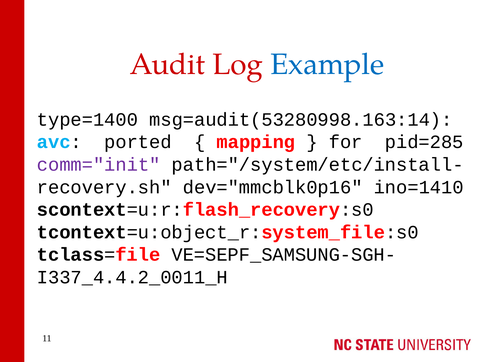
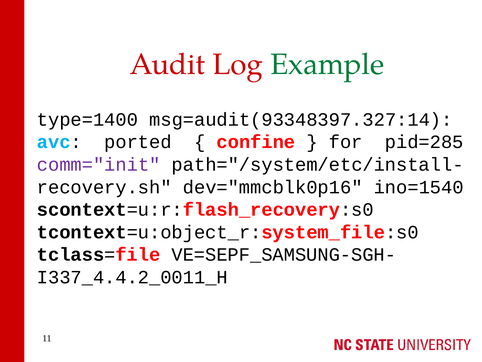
Example colour: blue -> green (327, 64)
msg=audit(53280998.163:14: msg=audit(53280998.163:14 -> msg=audit(93348397.327:14 (301, 119)
mapping: mapping -> confine (256, 142)
ino=1410: ino=1410 -> ino=1540 (419, 187)
